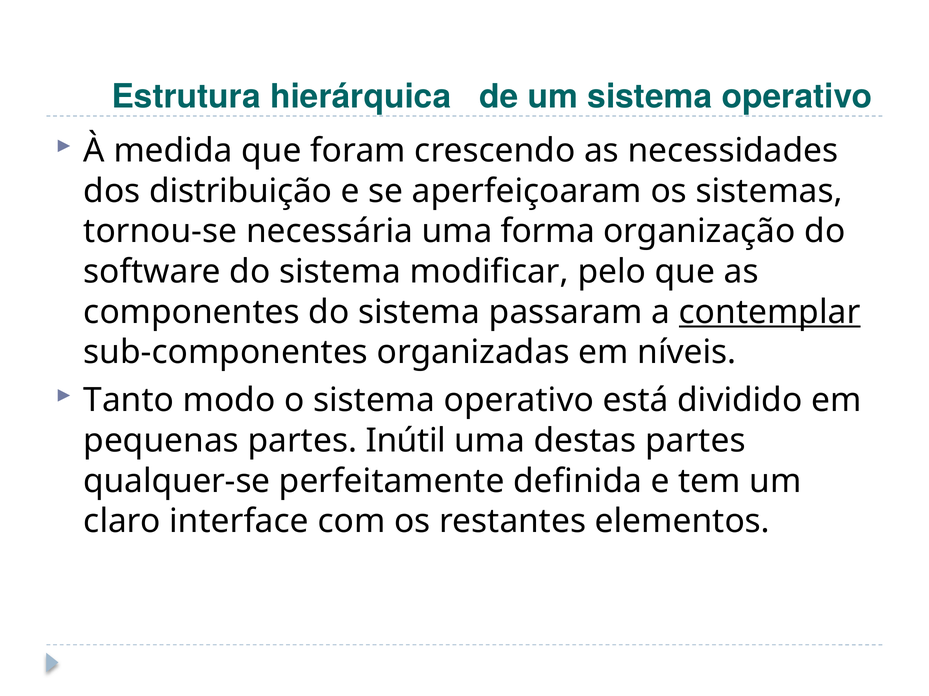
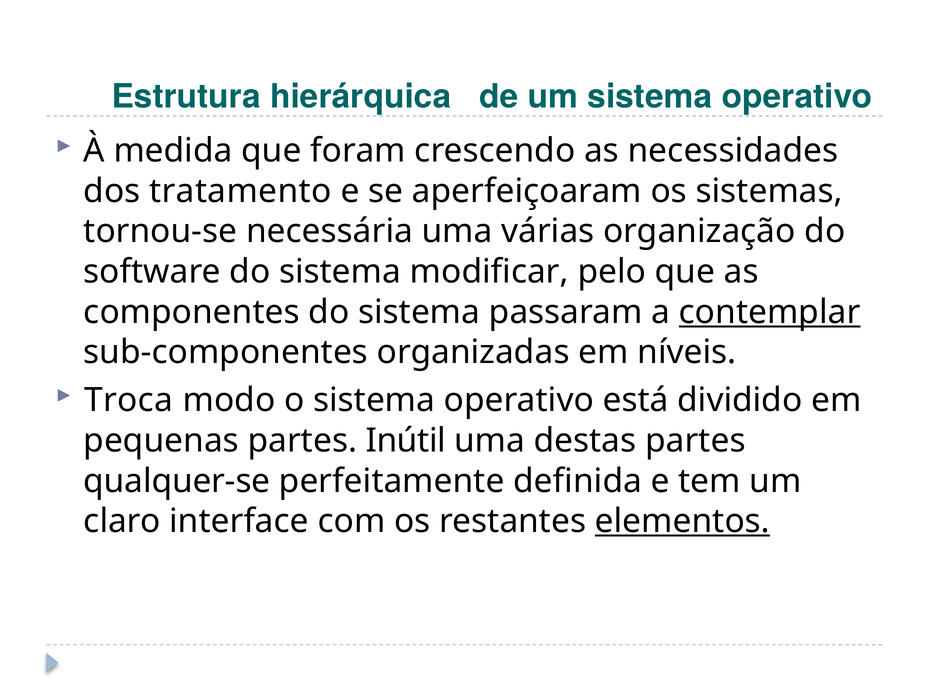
distribuição: distribuição -> tratamento (240, 191)
forma: forma -> várias (548, 232)
Tanto: Tanto -> Troca (129, 401)
elementos underline: none -> present (682, 522)
